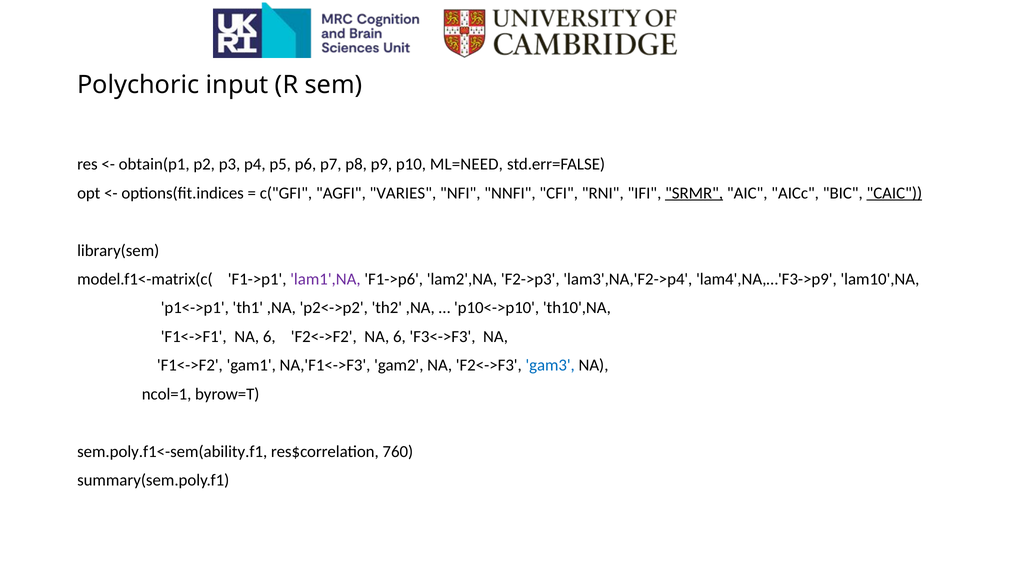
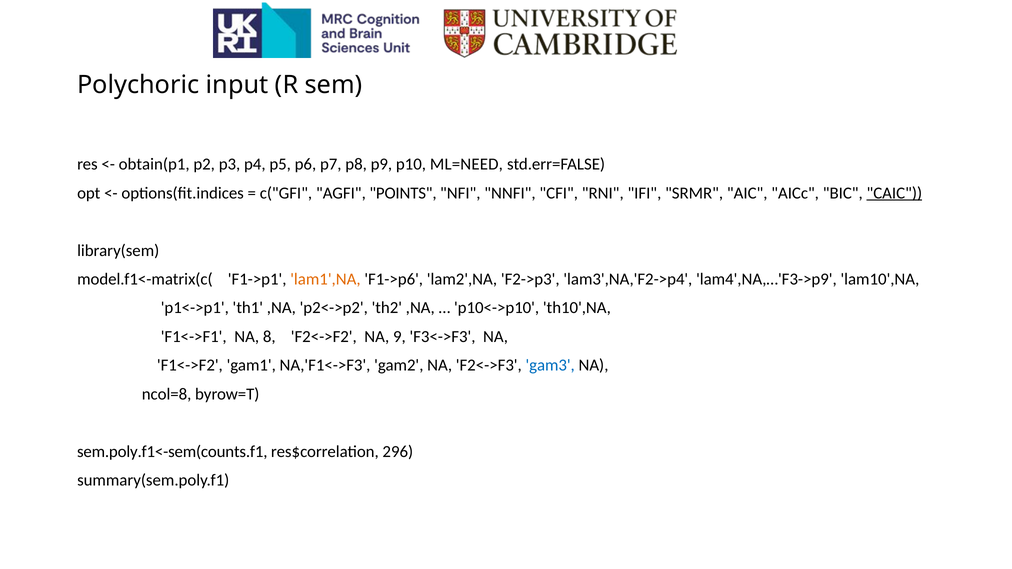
VARIES: VARIES -> POINTS (403, 193)
SRMR underline: present -> none (694, 193)
lam1',NA colour: purple -> orange (325, 279)
F1<->F1 NA 6: 6 -> 8 (269, 337)
F2<->F2 NA 6: 6 -> 9 (399, 337)
ncol=1: ncol=1 -> ncol=8 (167, 394)
sem.poly.f1<-sem(ability.f1: sem.poly.f1<-sem(ability.f1 -> sem.poly.f1<-sem(counts.f1 (172, 452)
760: 760 -> 296 (398, 452)
